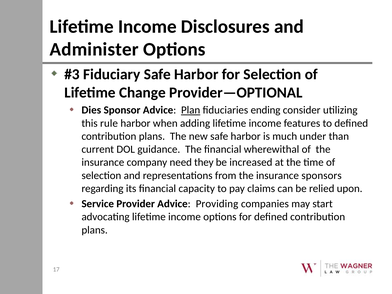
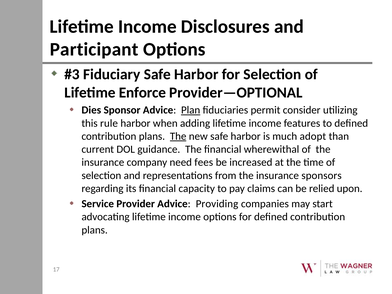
Administer: Administer -> Participant (94, 49)
Change: Change -> Enforce (142, 93)
ending: ending -> permit (266, 110)
The underline: none -> present (178, 136)
under: under -> adopt (313, 136)
they: they -> fees (204, 162)
